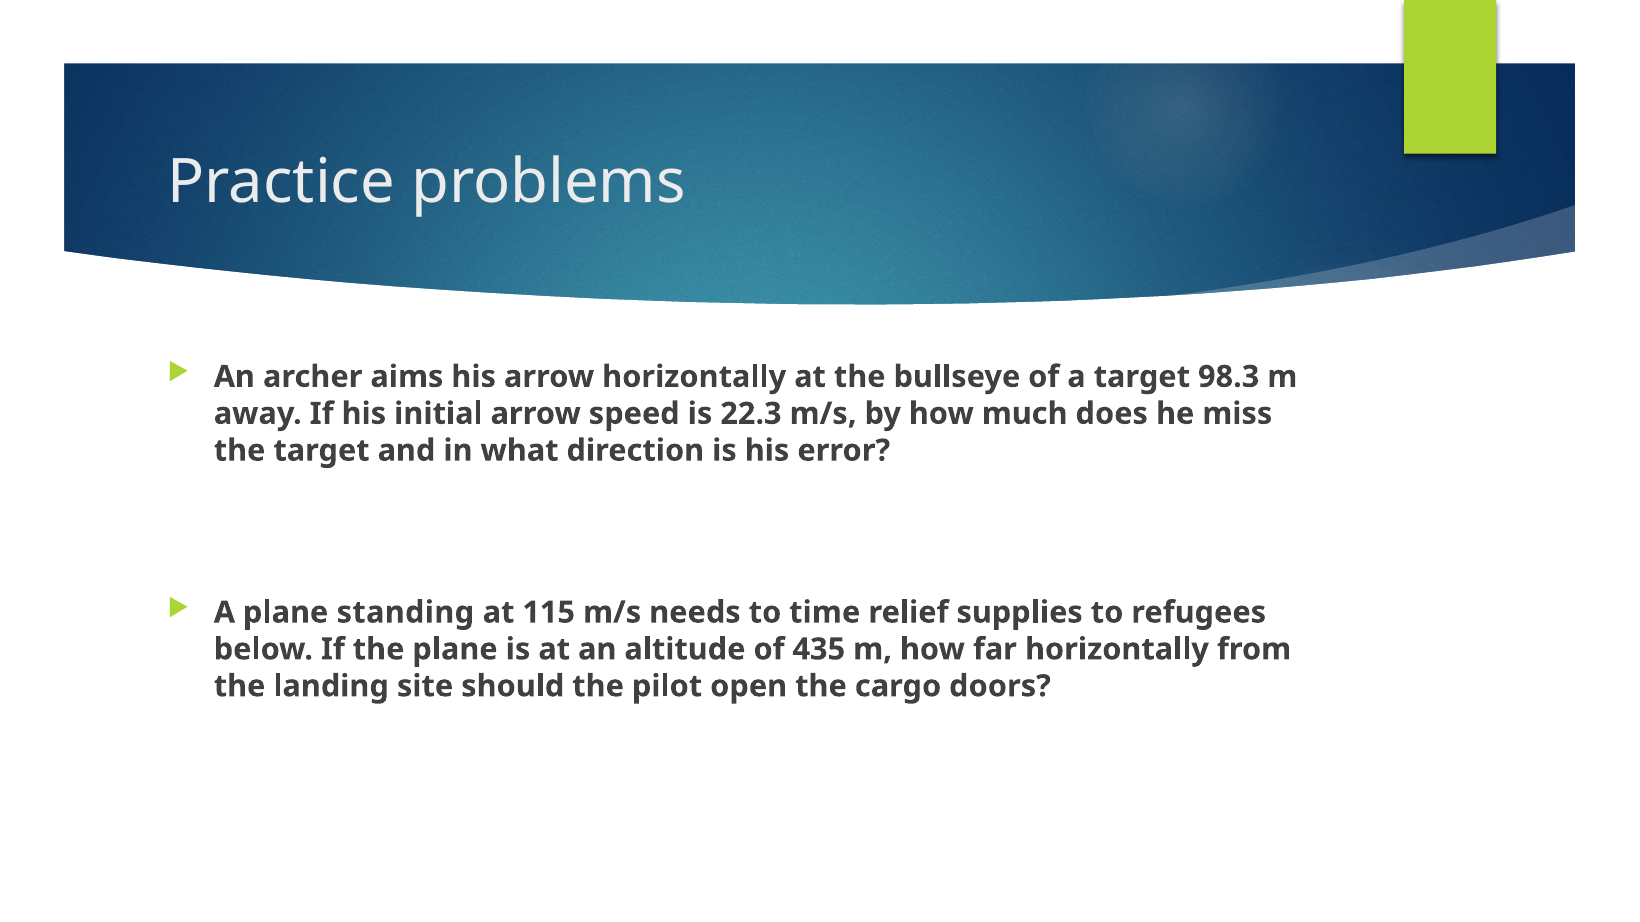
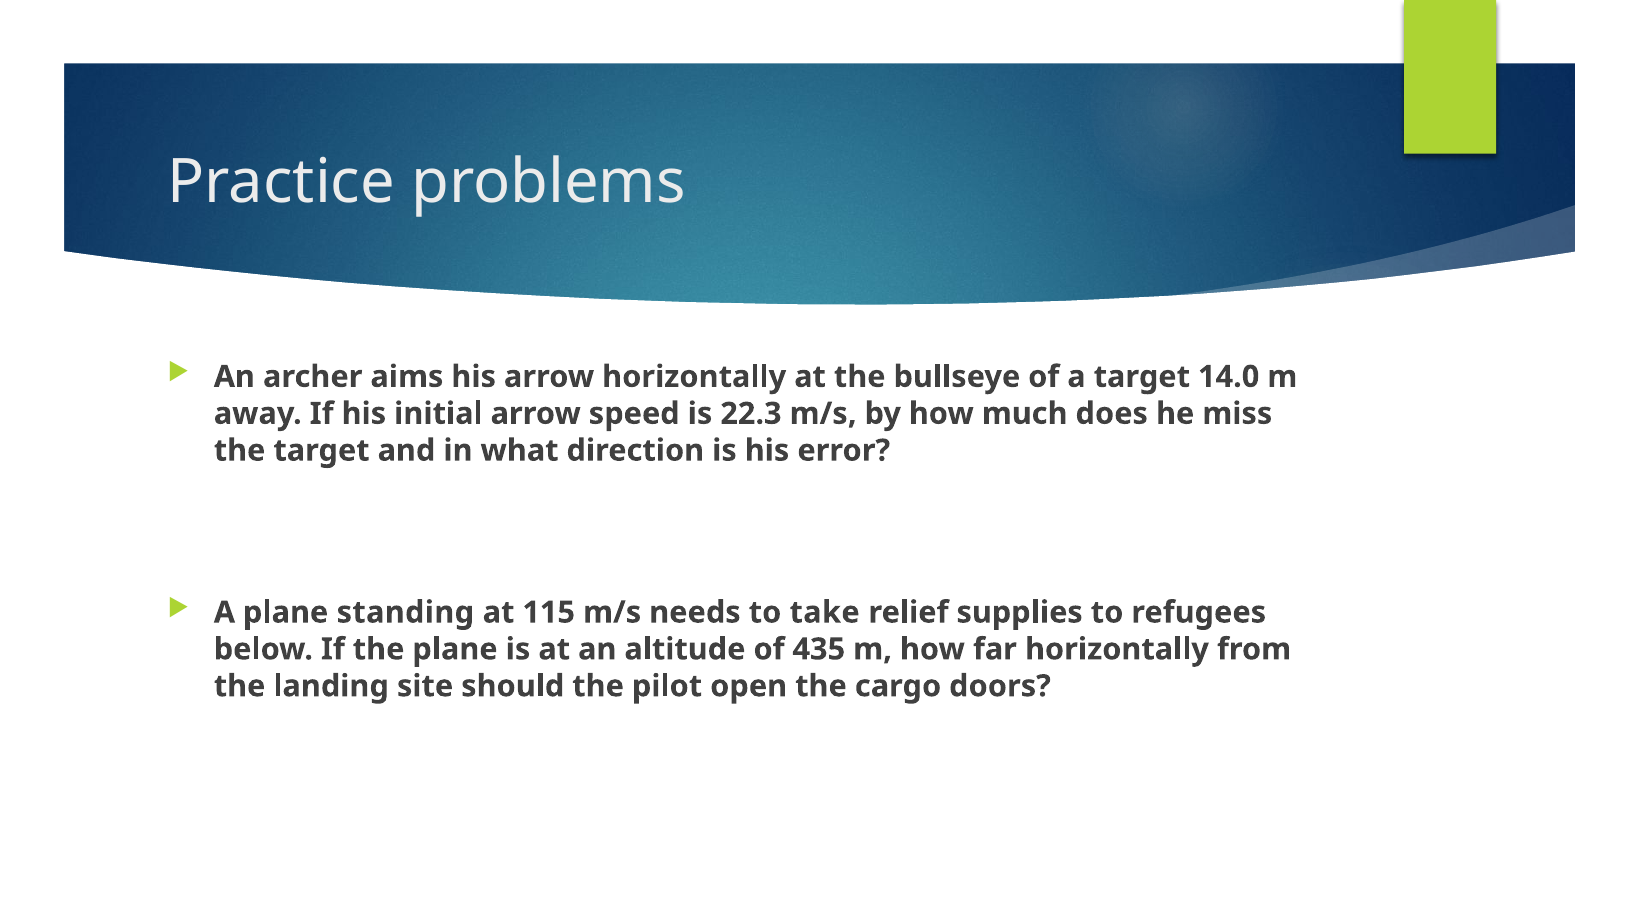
98.3: 98.3 -> 14.0 (1229, 377)
time: time -> take (825, 613)
